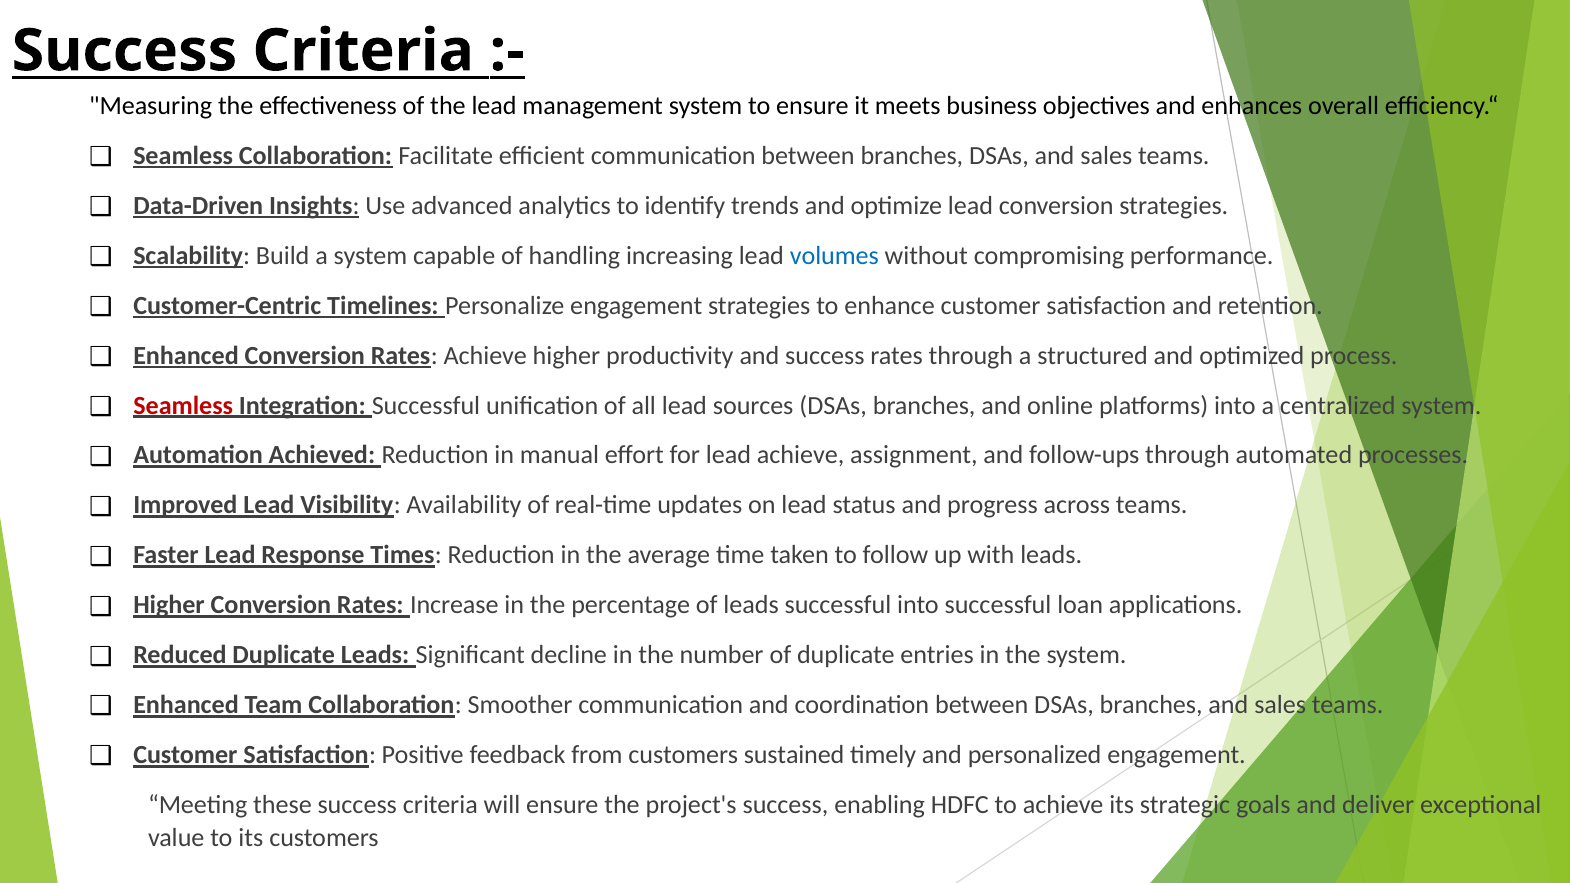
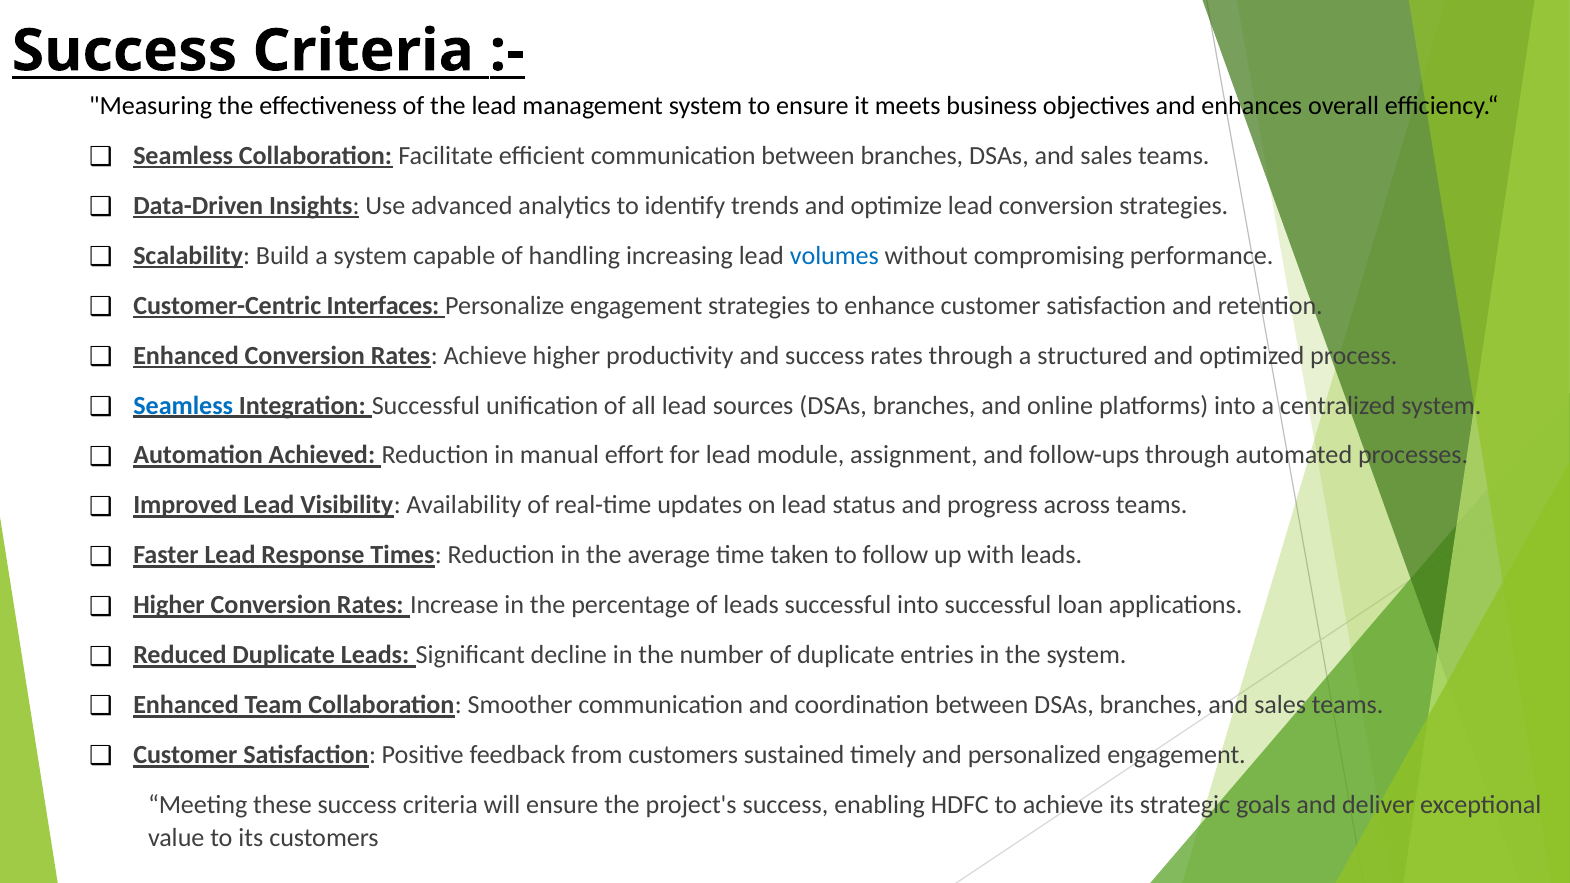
Timelines: Timelines -> Interfaces (383, 306)
Seamless colour: red -> blue (183, 405)
lead achieve: achieve -> module (801, 455)
